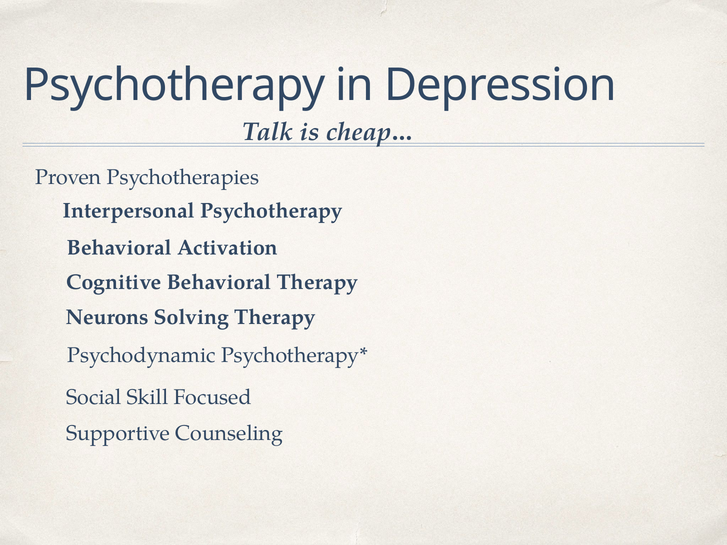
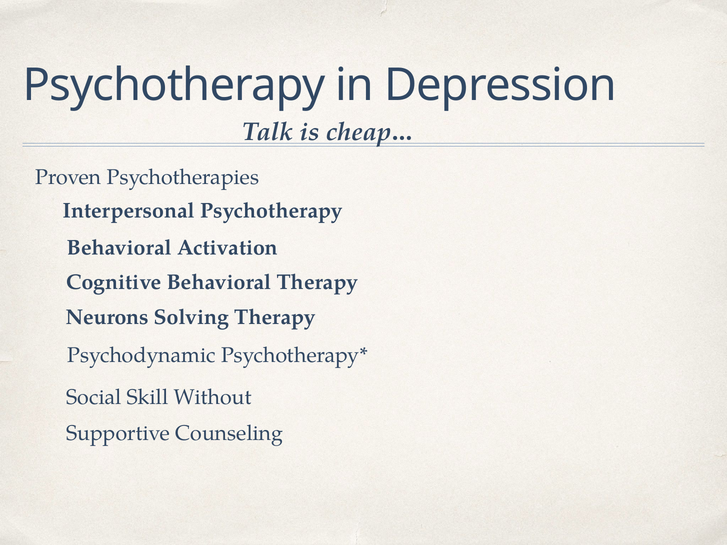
Focused: Focused -> Without (213, 397)
